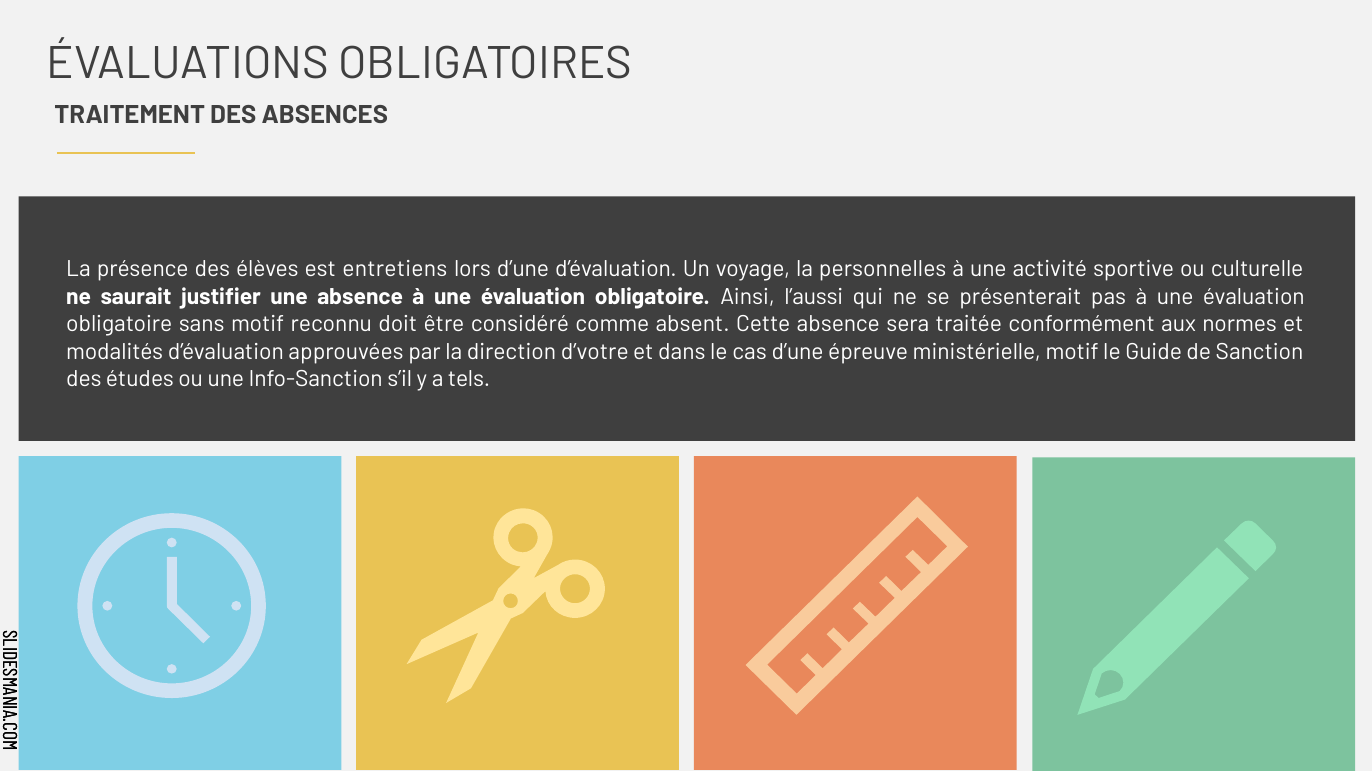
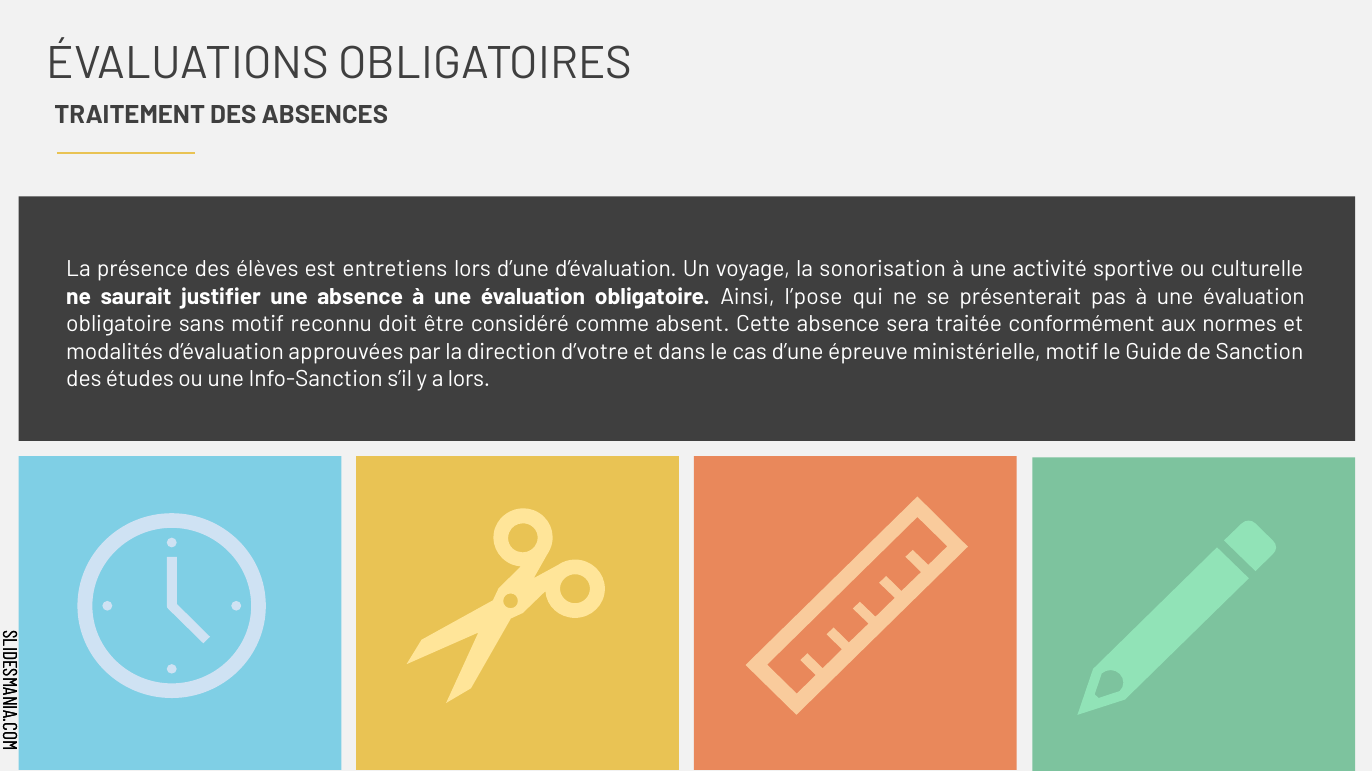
personnelles: personnelles -> sonorisation (883, 270)
l’aussi: l’aussi -> l’pose (814, 297)
a tels: tels -> lors (469, 379)
